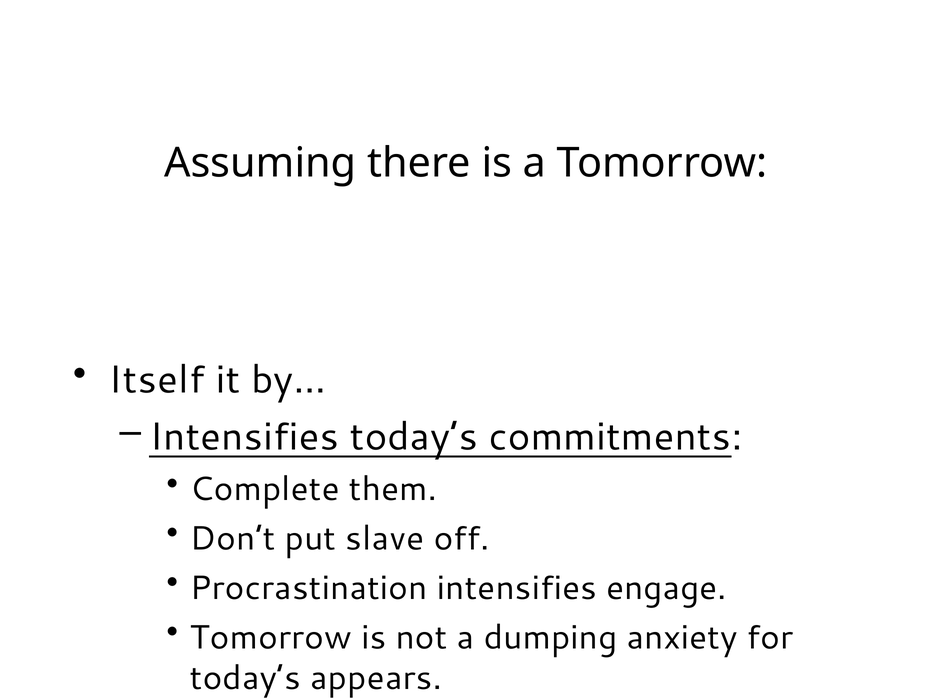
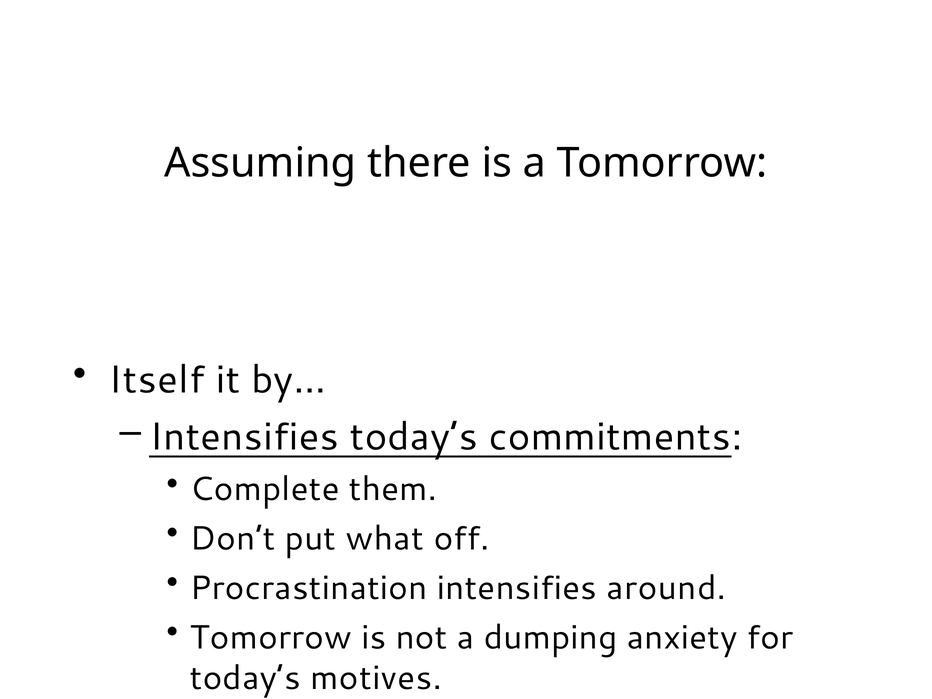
slave: slave -> what (385, 539)
engage: engage -> around (666, 588)
appears: appears -> motives (376, 678)
